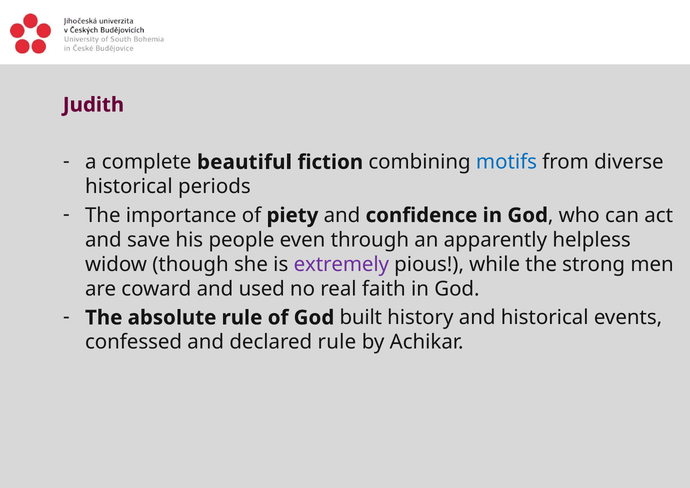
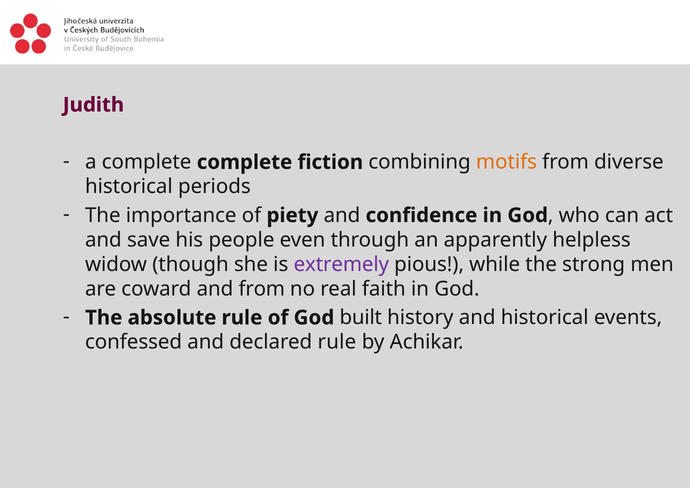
complete beautiful: beautiful -> complete (245, 162)
motifs colour: blue -> orange (506, 162)
and used: used -> from (262, 289)
